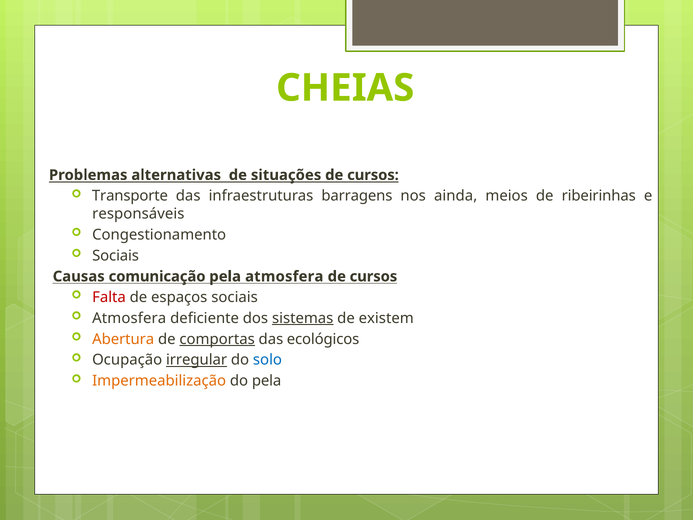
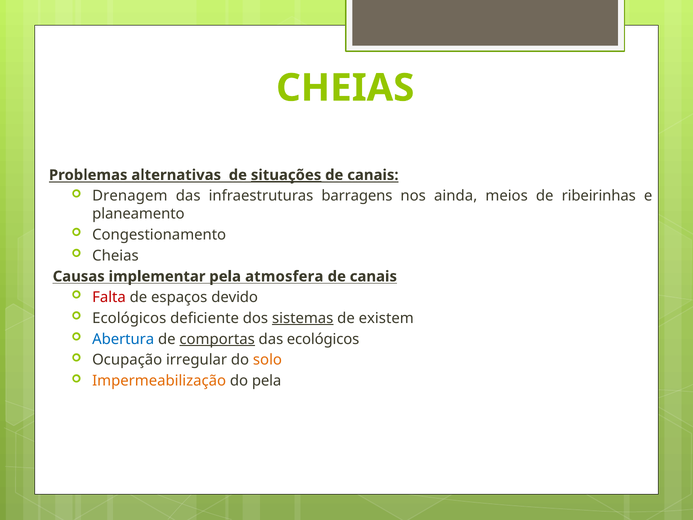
situações underline: none -> present (286, 175)
cursos: cursos -> canais (373, 175)
Transporte: Transporte -> Drenagem (130, 196)
responsáveis: responsáveis -> planeamento (138, 214)
Sociais: Sociais -> Cheias (115, 255)
comunicação: comunicação -> implementar (157, 276)
cursos: cursos -> canais (373, 276)
espaços sociais: sociais -> devido (235, 297)
Atmosfera: Atmosfera -> Ecológicos (129, 318)
Abertura colour: orange -> blue (123, 339)
irregular underline: present -> none (197, 360)
solo colour: blue -> orange (267, 360)
